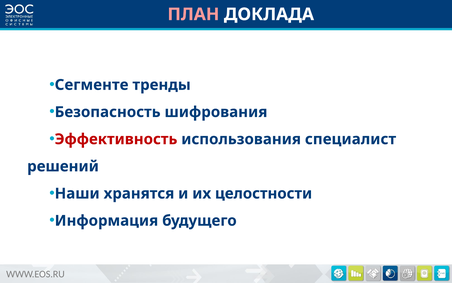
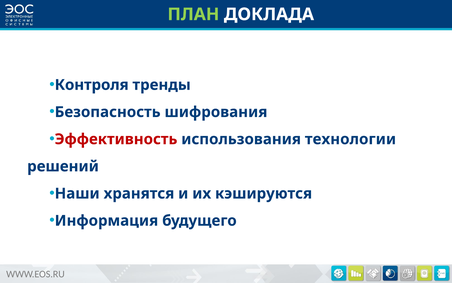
ПЛАН colour: pink -> light green (193, 14)
Сегменте: Сегменте -> Контроля (92, 85)
специалист: специалист -> технологии (351, 139)
целостности: целостности -> кэшируются (264, 193)
